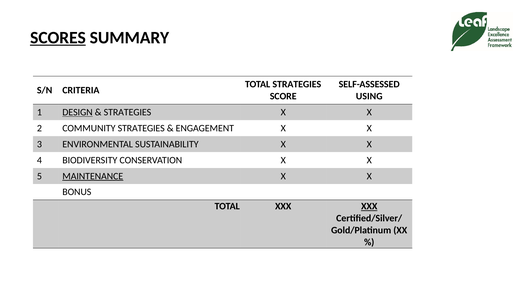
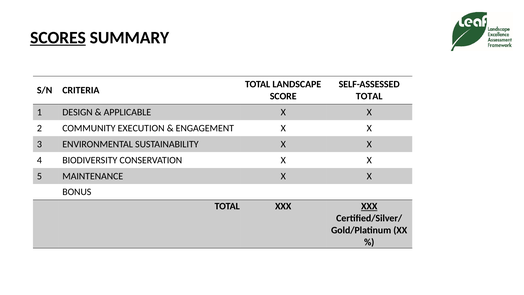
TOTAL STRATEGIES: STRATEGIES -> LANDSCAPE (297, 84)
USING: USING -> TOTAL (369, 96)
DESIGN underline: present -> none (77, 112)
STRATEGIES: STRATEGIES -> APPLICABLE (127, 112)
COMMUNITY STRATEGIES: STRATEGIES -> EXECUTION (141, 128)
MAINTENANCE underline: present -> none (93, 176)
